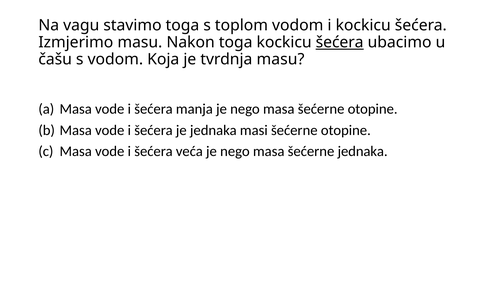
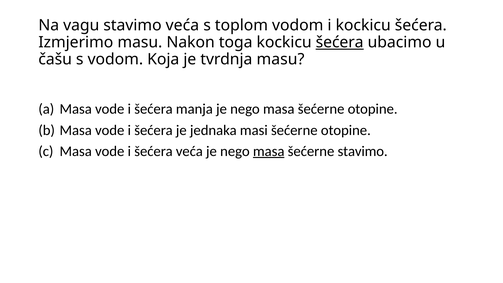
stavimo toga: toga -> veća (182, 25)
masa underline: none -> present (269, 151)
šećerne jednaka: jednaka -> stavimo (363, 151)
